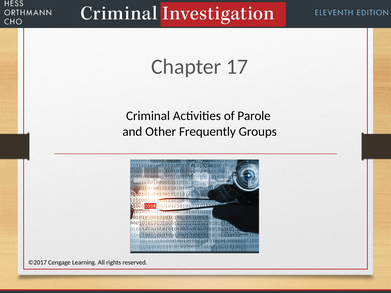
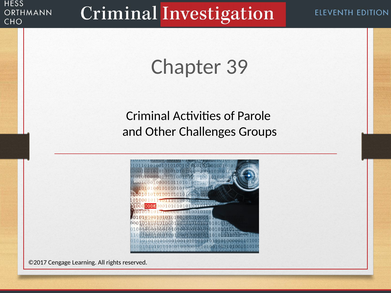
17: 17 -> 39 (237, 67)
Frequently: Frequently -> Challenges (207, 132)
